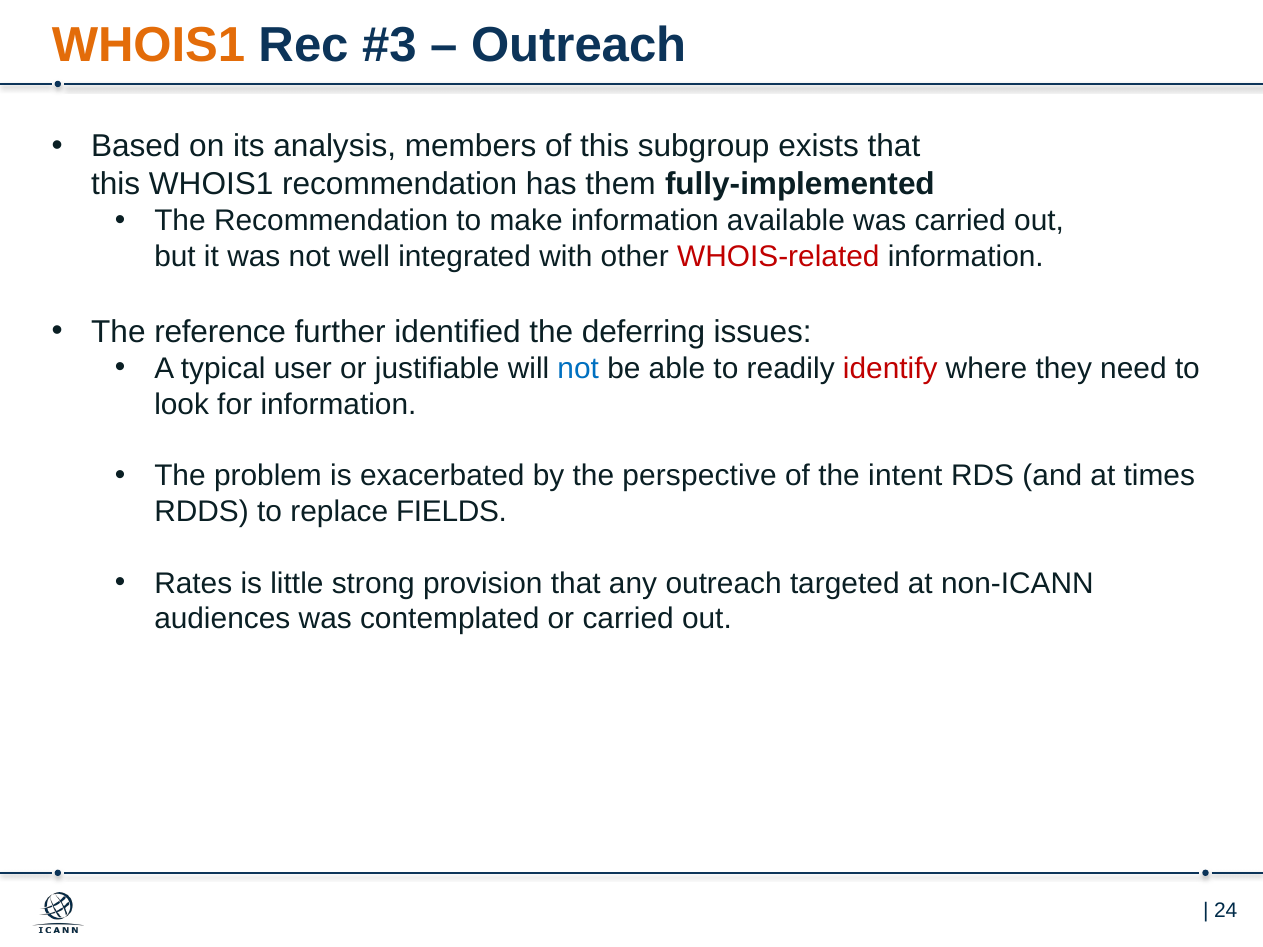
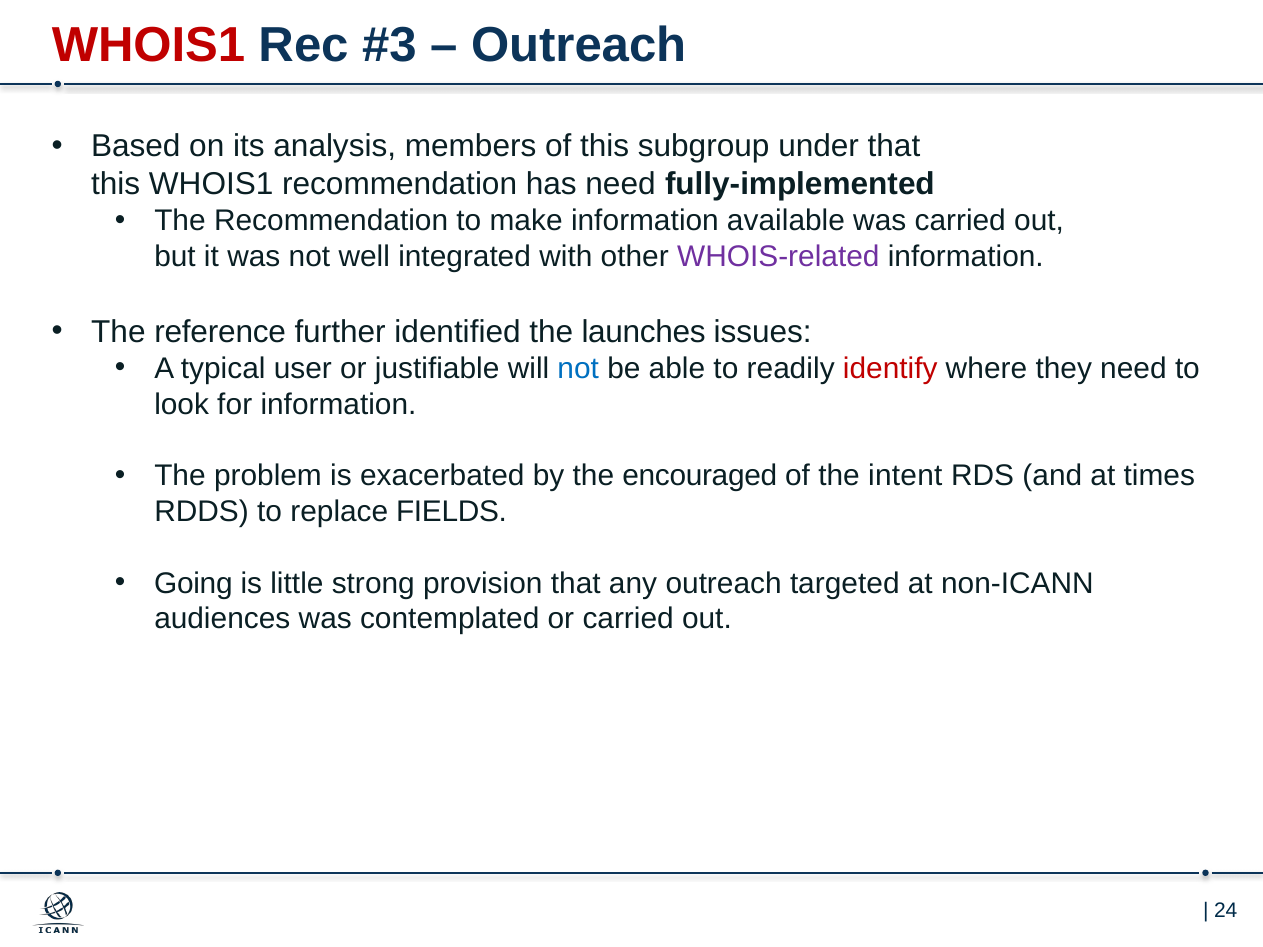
WHOIS1 colour: orange -> red (148, 46)
exists: exists -> under (819, 147)
has them: them -> need (621, 184)
WHOIS-related colour: red -> purple (778, 257)
deferring: deferring -> launches (644, 332)
perspective: perspective -> encouraged (700, 476)
Rates: Rates -> Going (193, 583)
